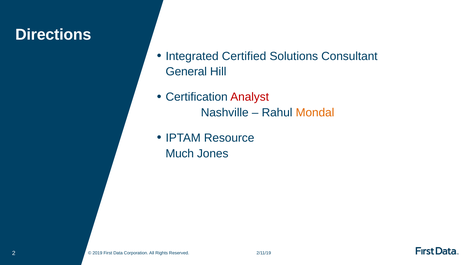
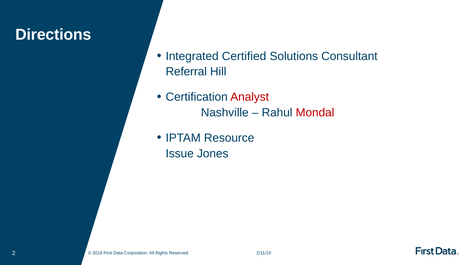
General: General -> Referral (186, 72)
Mondal colour: orange -> red (315, 113)
Much: Much -> Issue (180, 153)
